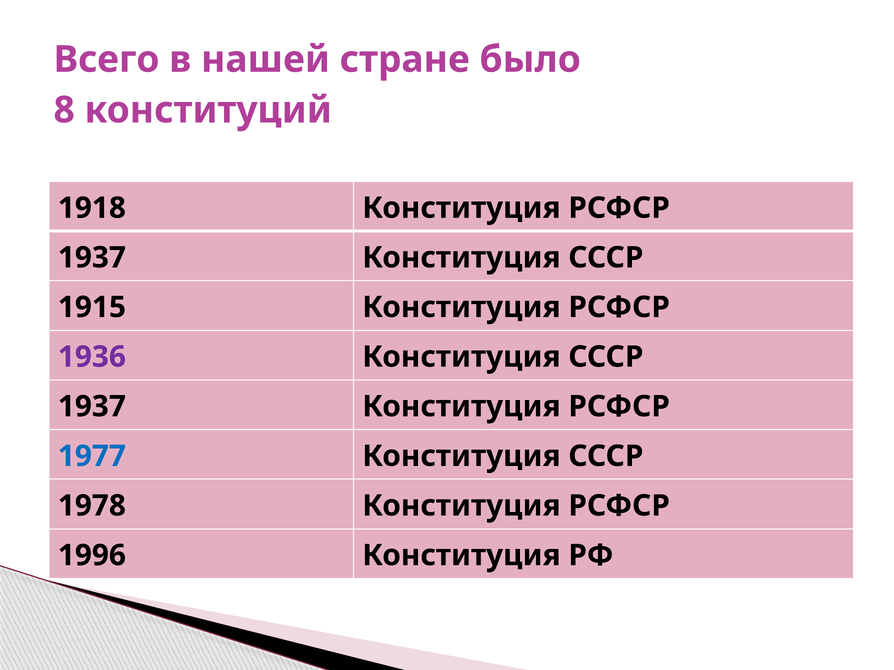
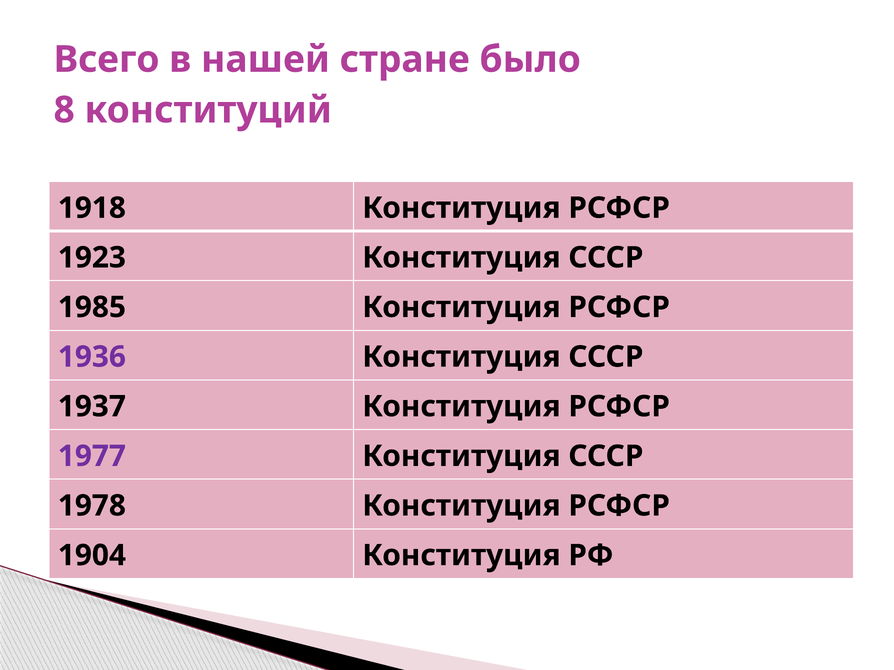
1937: 1937 -> 1923 (92, 258)
1915: 1915 -> 1985 (92, 307)
1977 colour: blue -> purple (92, 456)
1996: 1996 -> 1904 (92, 556)
